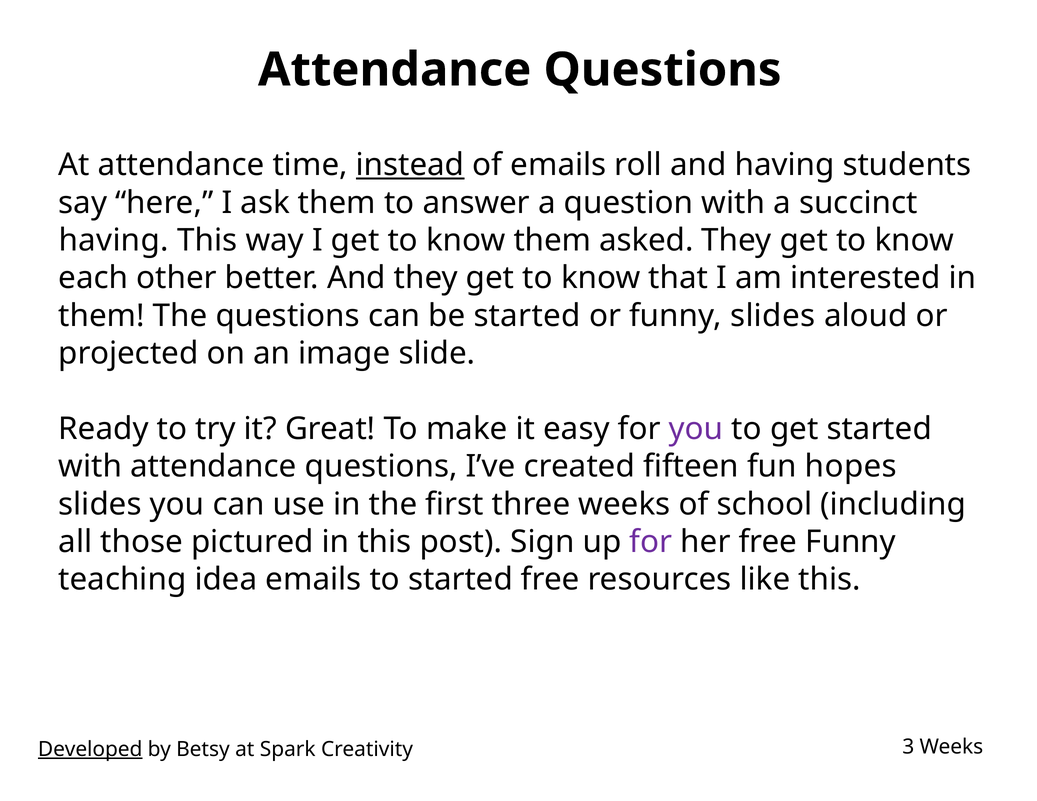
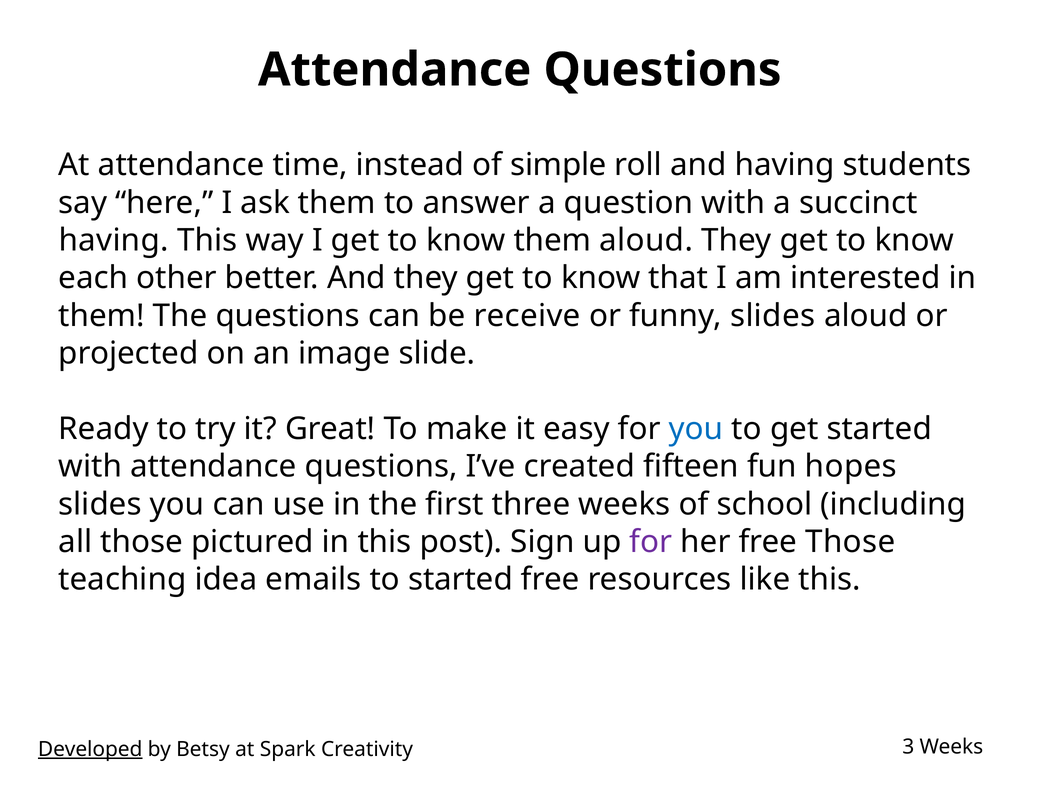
instead underline: present -> none (410, 165)
of emails: emails -> simple (559, 165)
them asked: asked -> aloud (646, 240)
be started: started -> receive (527, 316)
you colour: purple -> blue (696, 429)
free Funny: Funny -> Those (850, 542)
